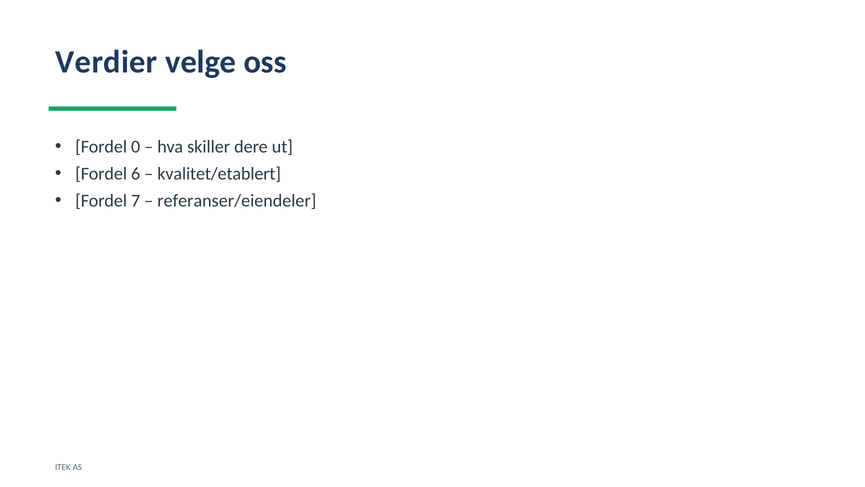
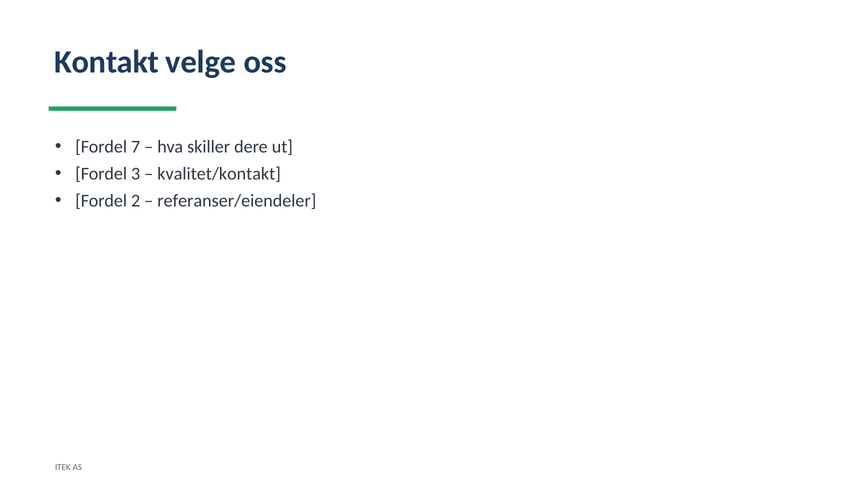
Verdier: Verdier -> Kontakt (107, 62)
0: 0 -> 7 (136, 147)
6: 6 -> 3 (136, 174)
kvalitet/etablert: kvalitet/etablert -> kvalitet/kontakt (219, 174)
7: 7 -> 2 (136, 201)
